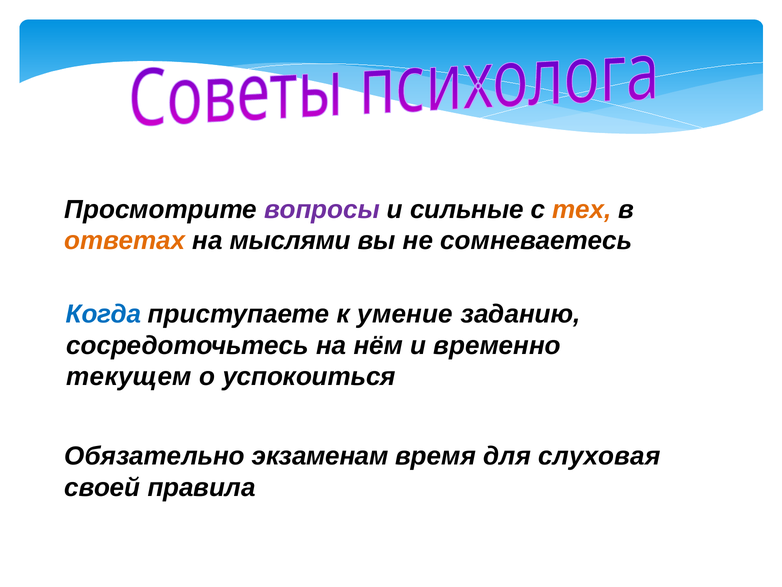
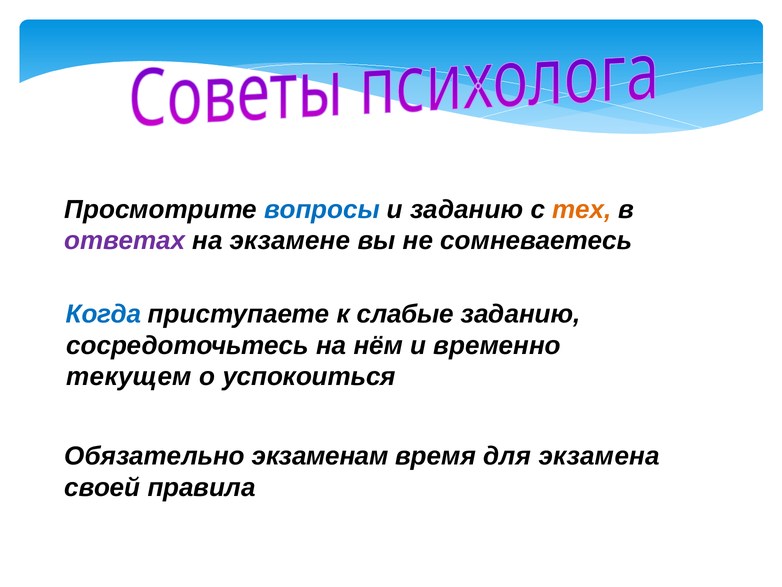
вопросы colour: purple -> blue (322, 209)
и сильные: сильные -> заданию (467, 209)
ответах colour: orange -> purple (125, 241)
мыслями: мыслями -> экзамене (290, 241)
умение: умение -> слабые (405, 314)
слуховая: слуховая -> экзамена (599, 456)
